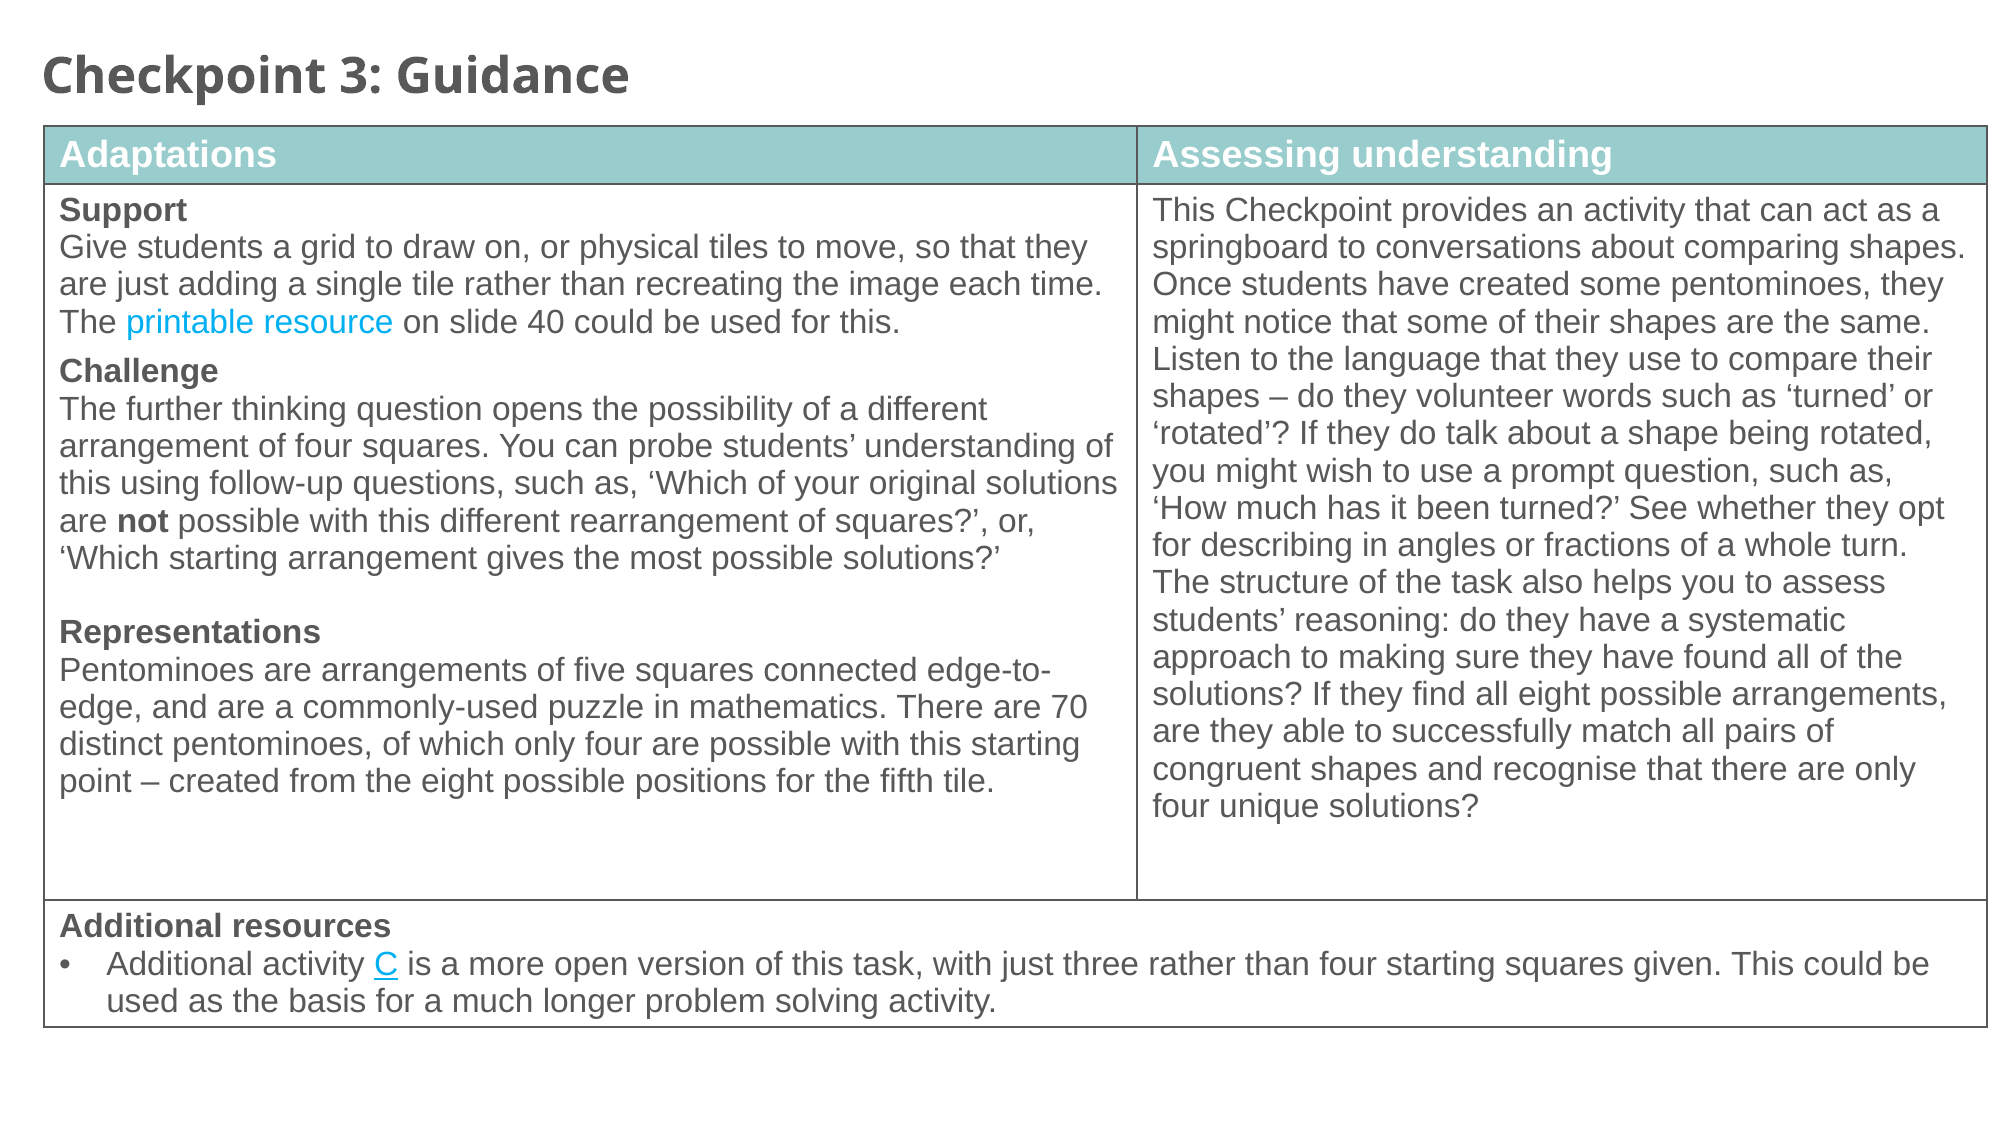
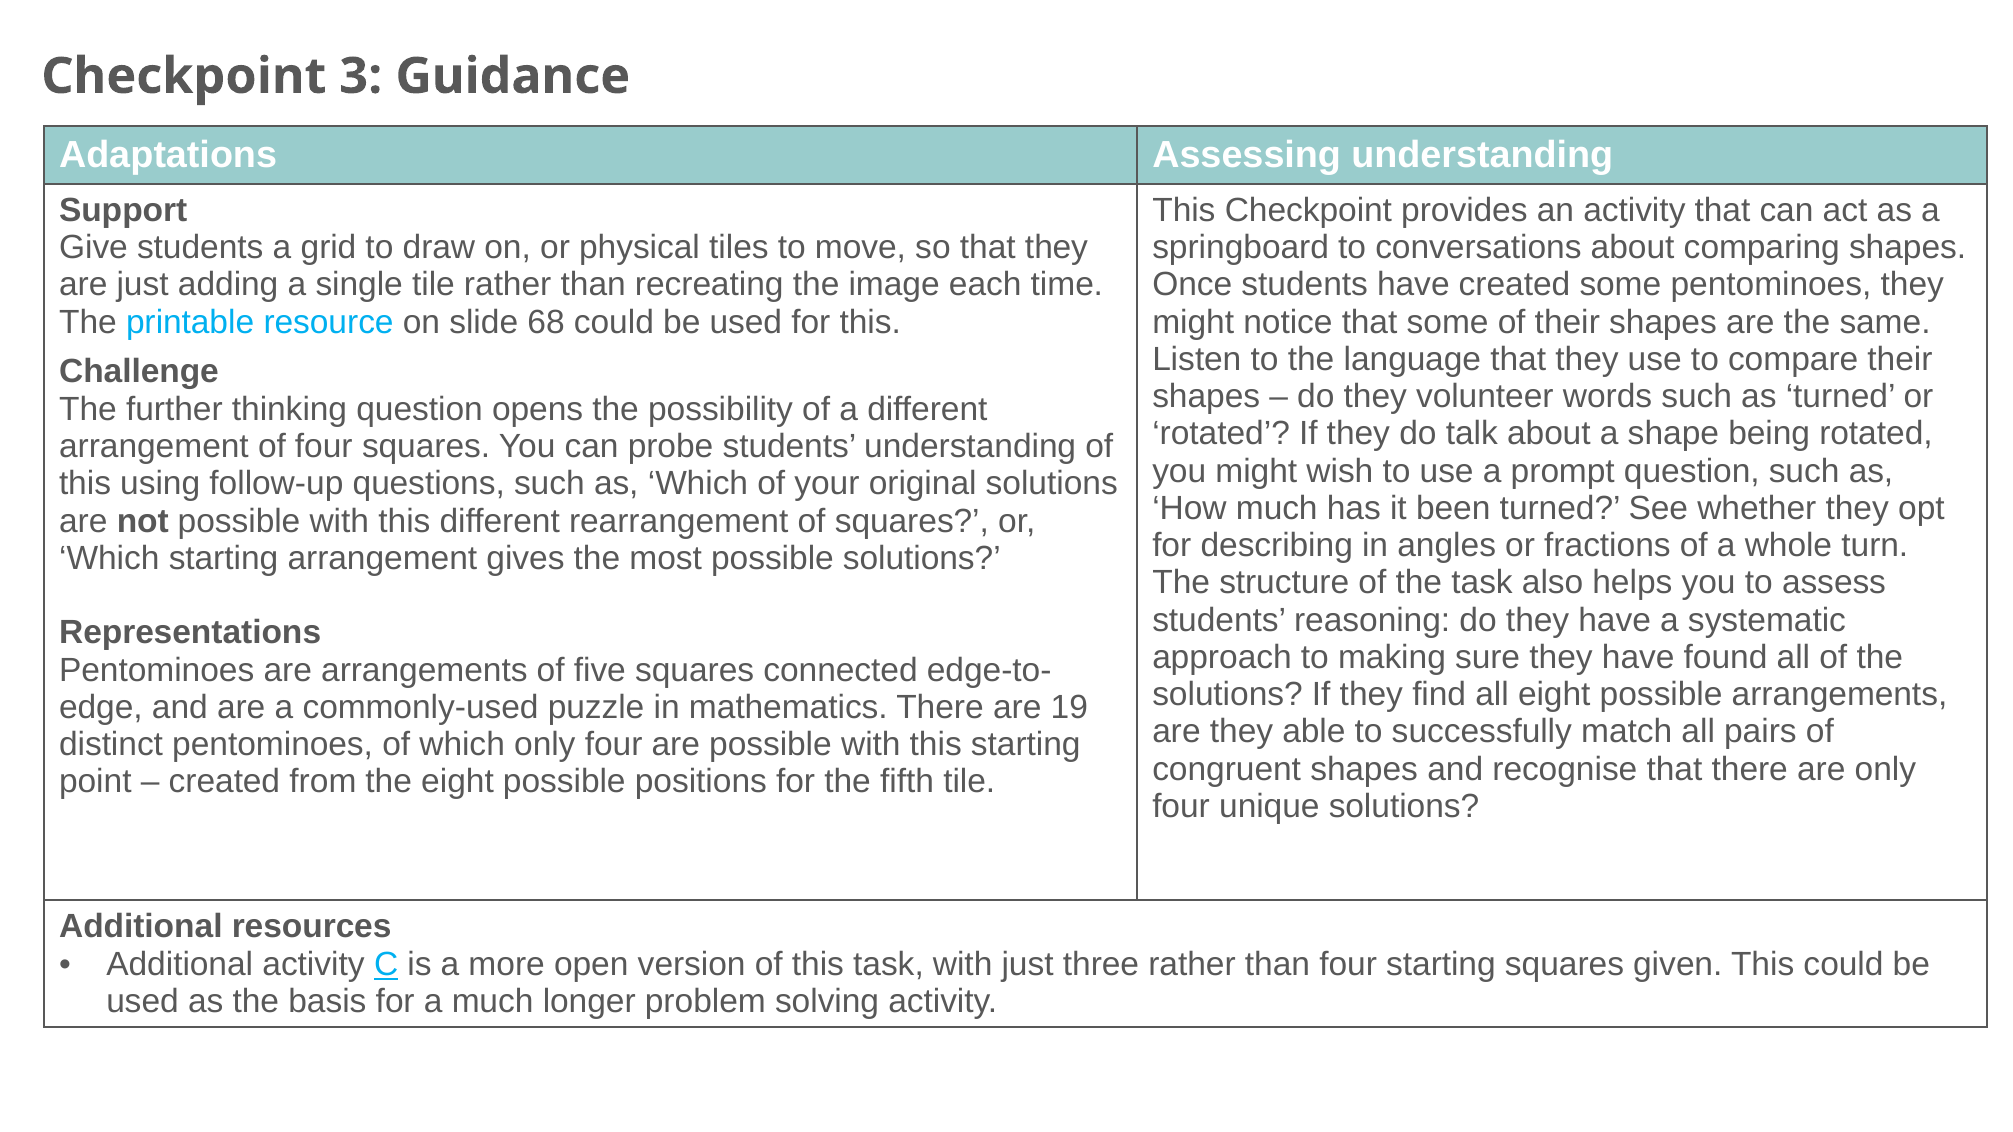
40: 40 -> 68 (546, 322)
70: 70 -> 19 (1069, 707)
